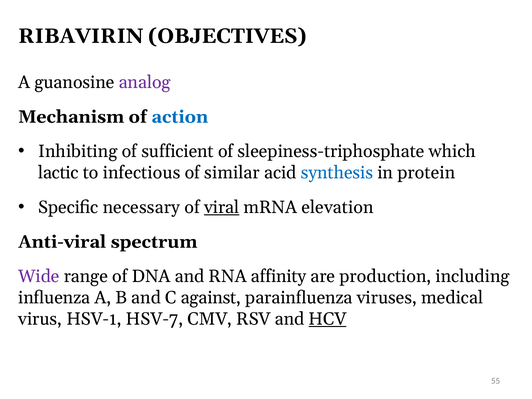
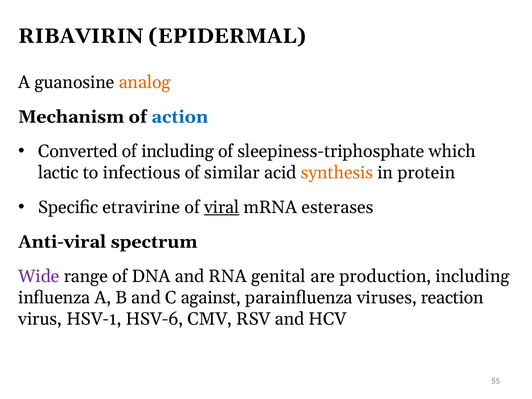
OBJECTIVES: OBJECTIVES -> EPIDERMAL (227, 36)
analog colour: purple -> orange (145, 82)
Inhibiting: Inhibiting -> Converted (78, 151)
of sufficient: sufficient -> including (178, 151)
synthesis colour: blue -> orange (337, 173)
necessary: necessary -> etravirine (141, 207)
elevation: elevation -> esterases (338, 207)
affinity: affinity -> genital (278, 276)
medical: medical -> reaction (452, 298)
HSV-7: HSV-7 -> HSV-6 (155, 319)
HCV underline: present -> none (327, 319)
